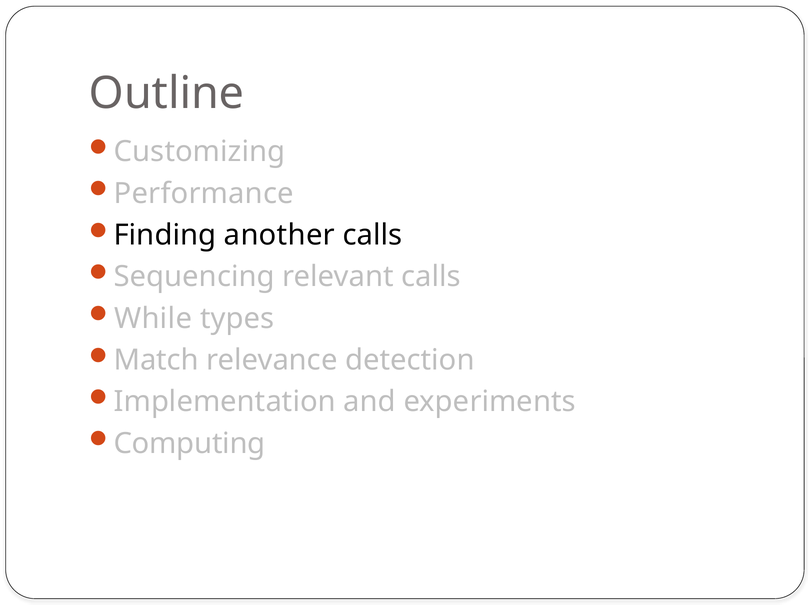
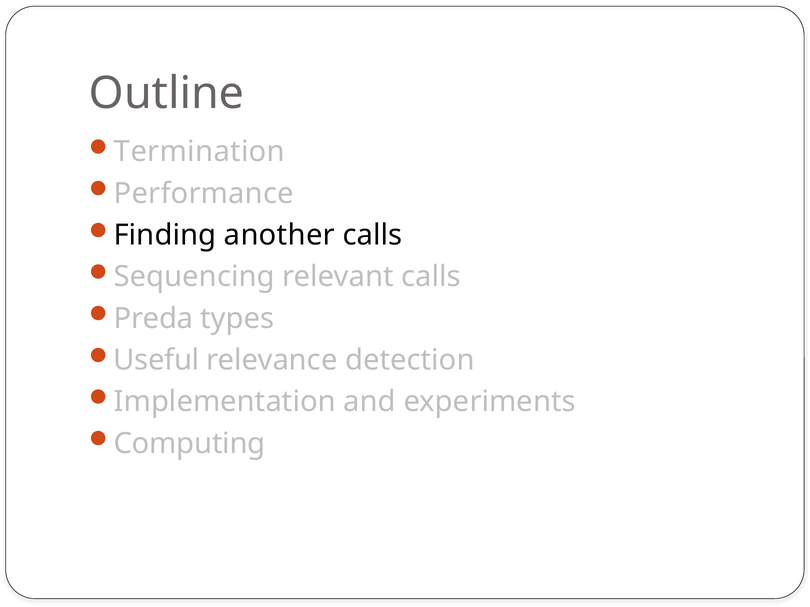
Customizing: Customizing -> Termination (199, 152)
While: While -> Preda (153, 319)
Match: Match -> Useful (156, 360)
